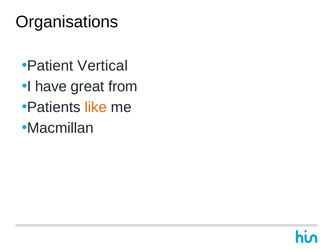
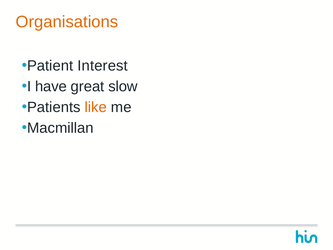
Organisations colour: black -> orange (67, 22)
Vertical: Vertical -> Interest (103, 66)
from: from -> slow (123, 86)
